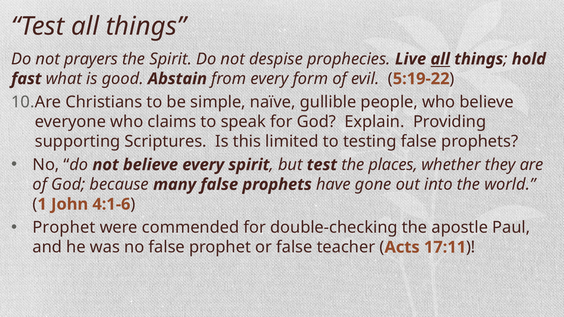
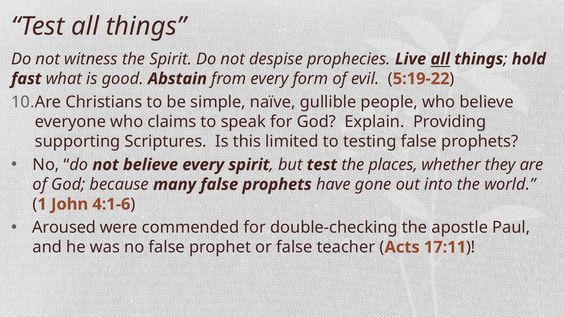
prayers: prayers -> witness (91, 59)
Prophet: Prophet -> Aroused (64, 228)
